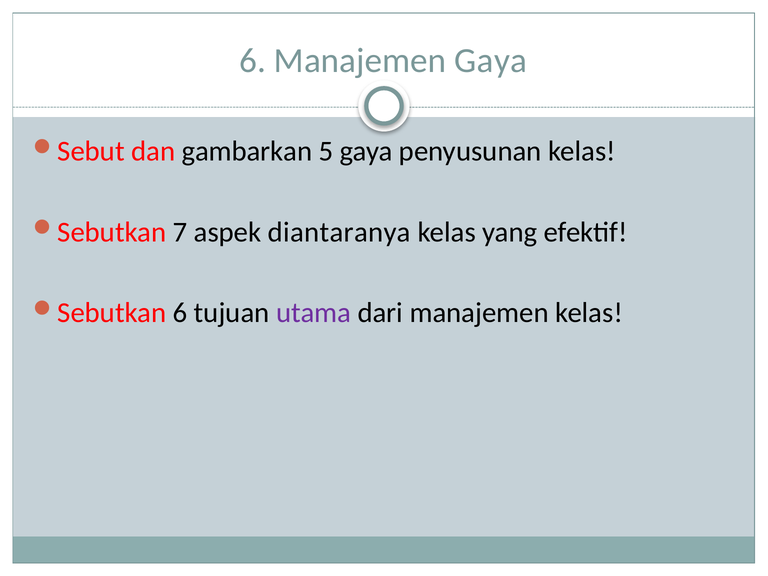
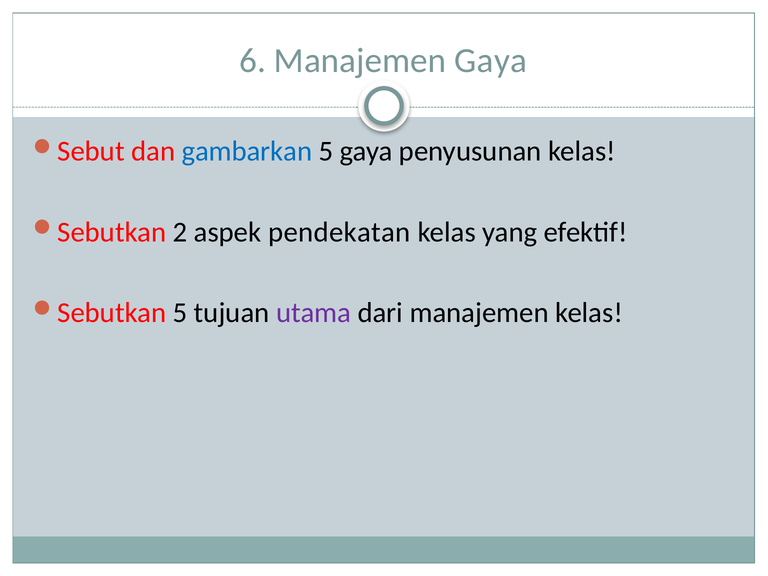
gambarkan colour: black -> blue (247, 151)
7: 7 -> 2 (180, 232)
diantaranya: diantaranya -> pendekatan (339, 232)
6: 6 -> 5 (180, 313)
